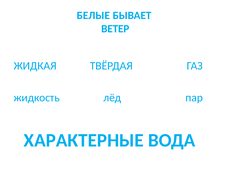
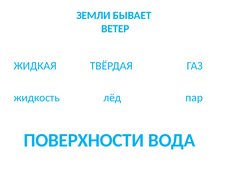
БЕЛЫЕ: БЕЛЫЕ -> ЗЕМЛИ (93, 15)
ХАРАКТЕРНЫЕ: ХАРАКТЕРНЫЕ -> ПОВЕРХНОСТИ (84, 140)
